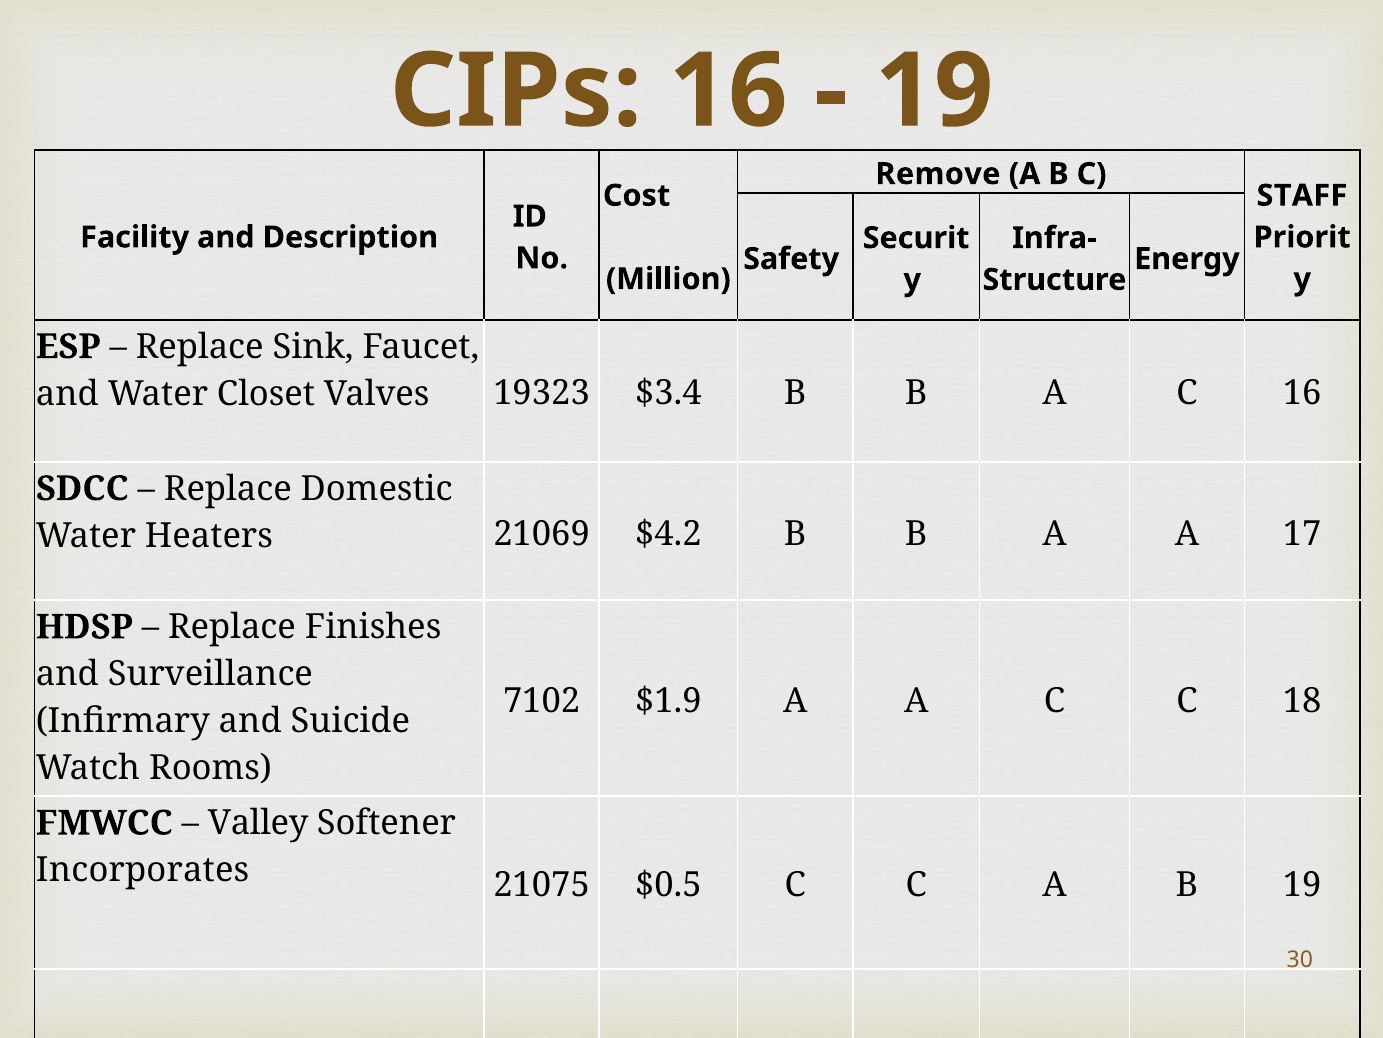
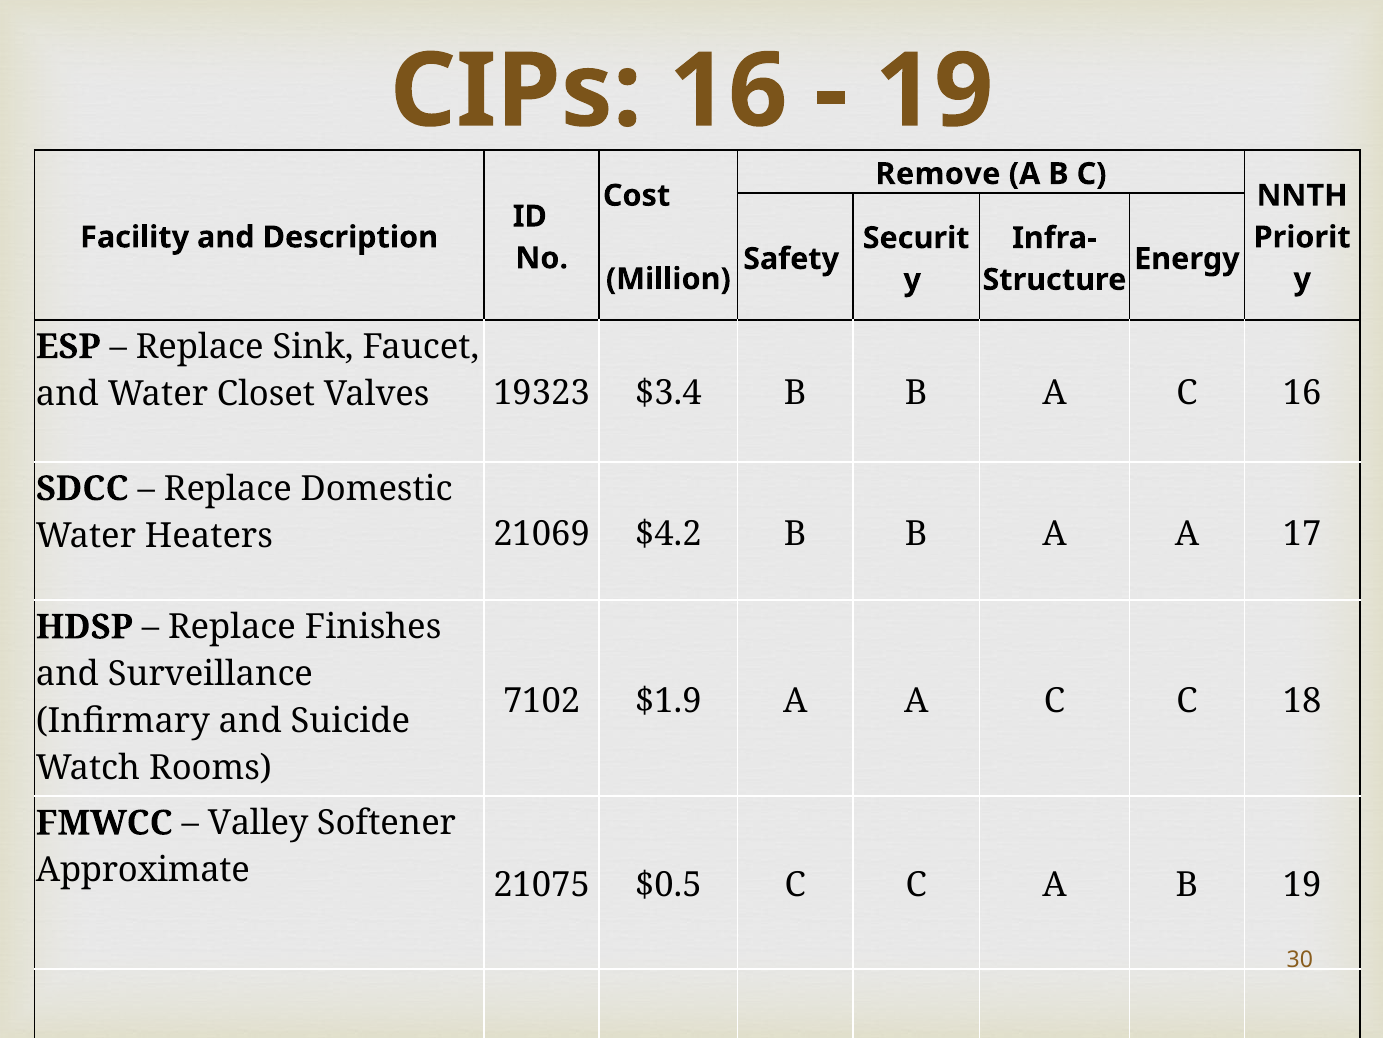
STAFF: STAFF -> NNTH (1302, 195)
Incorporates: Incorporates -> Approximate (143, 870)
